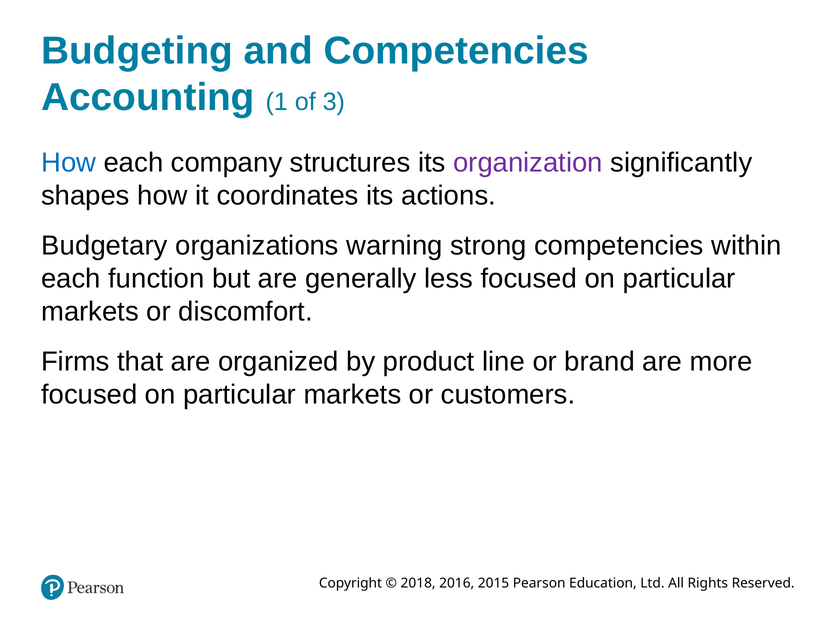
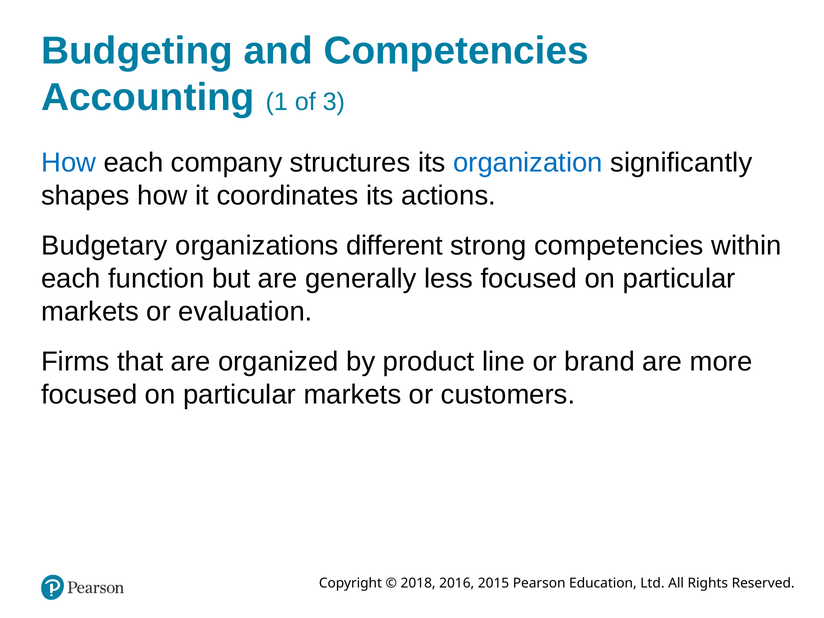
organization colour: purple -> blue (528, 163)
warning: warning -> different (395, 246)
discomfort: discomfort -> evaluation (245, 312)
